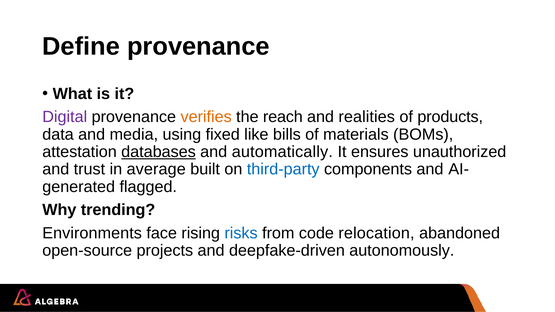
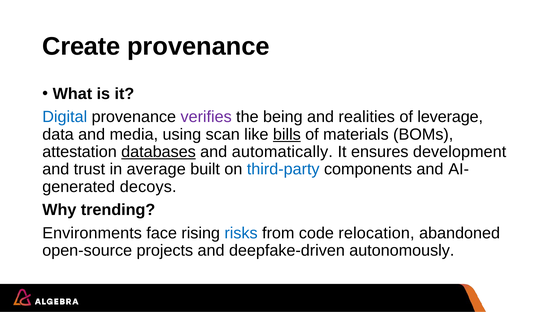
Define: Define -> Create (81, 47)
Digital colour: purple -> blue (65, 117)
verifies colour: orange -> purple (206, 117)
reach: reach -> being (283, 117)
products: products -> leverage (450, 117)
fixed: fixed -> scan (223, 134)
bills underline: none -> present (287, 134)
unauthorized: unauthorized -> development (460, 152)
flagged: flagged -> decoys (148, 187)
